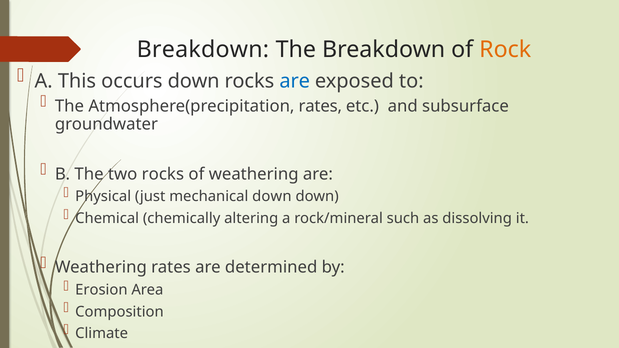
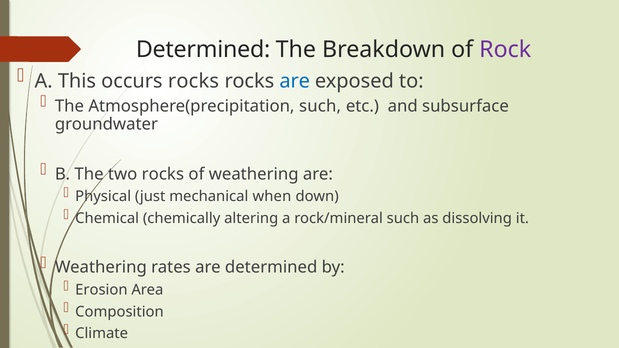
Breakdown: Breakdown -> Determined (203, 50)
Rock colour: orange -> purple (505, 50)
occurs down: down -> rocks (193, 81)
Atmosphere(precipitation rates: rates -> such (320, 106)
mechanical down: down -> when (272, 197)
